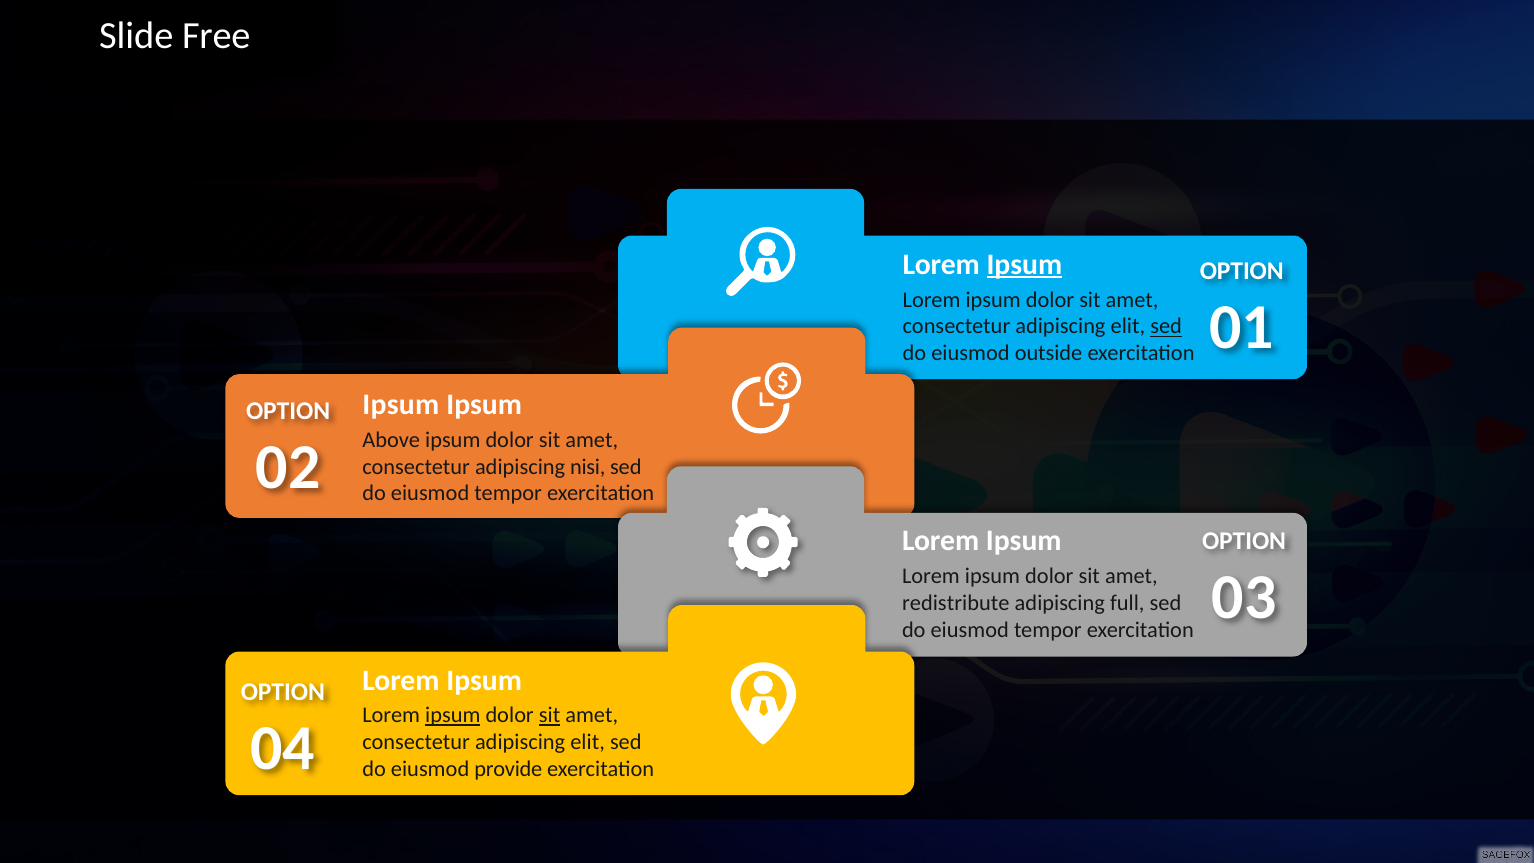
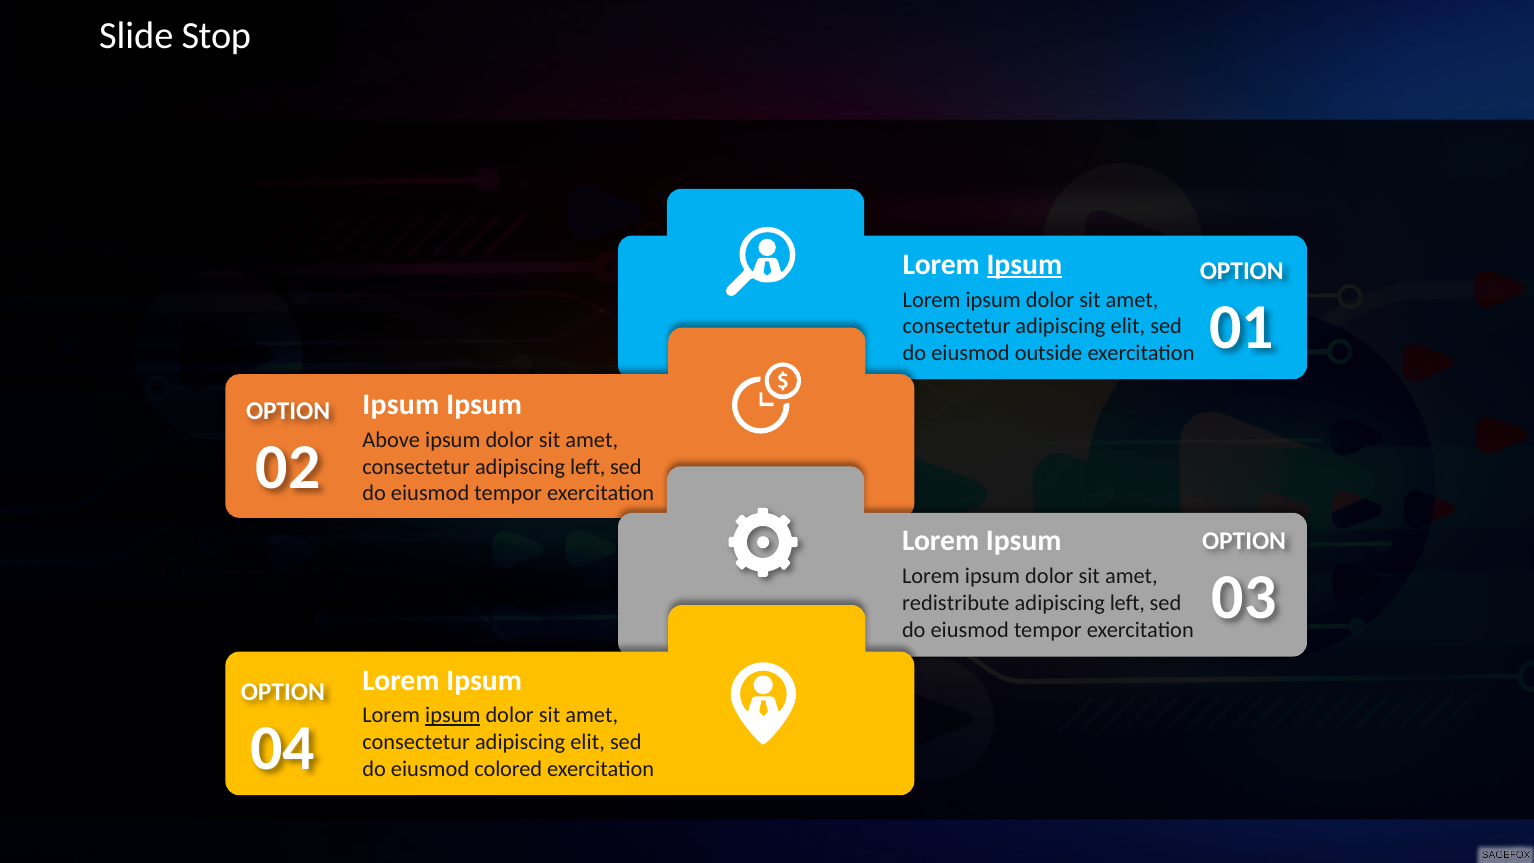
Free: Free -> Stop (216, 36)
sed underline: present -> none (1166, 327)
consectetur adipiscing nisi: nisi -> left (588, 467)
full: full -> left (1127, 603)
sit underline: present -> none (550, 715)
provide: provide -> colored (508, 769)
